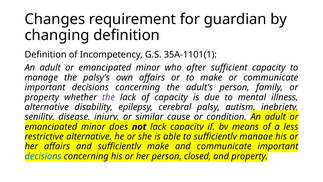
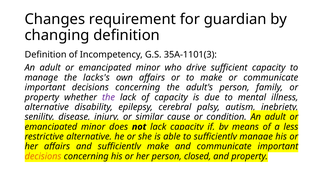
35A-1101(1: 35A-1101(1 -> 35A-1101(3 (190, 54)
after: after -> drive (196, 68)
palsy's: palsy's -> lacks's (96, 77)
decisions colour: blue -> orange (43, 156)
